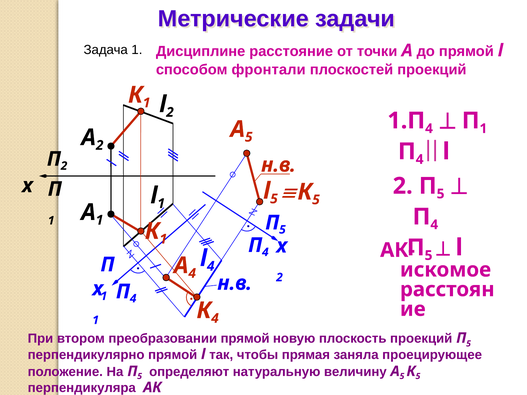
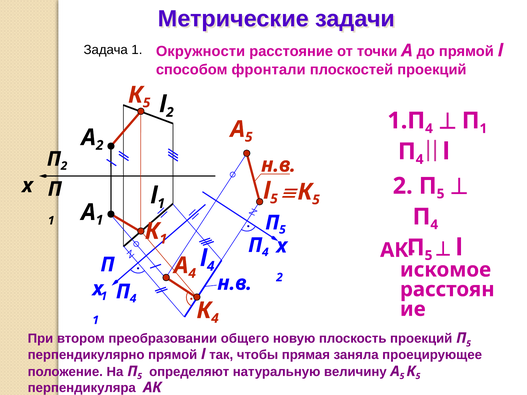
Дисциплине: Дисциплине -> Окружности (201, 51)
1: 1 -> 5 (147, 103)
преобразовании прямой: прямой -> общего (245, 339)
